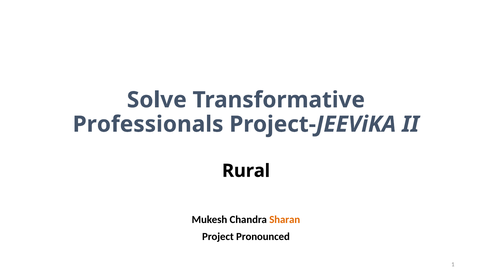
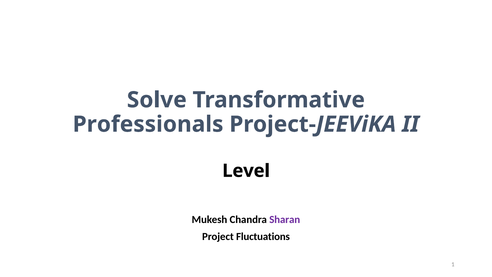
Rural: Rural -> Level (246, 171)
Sharan colour: orange -> purple (285, 219)
Pronounced: Pronounced -> Fluctuations (263, 236)
